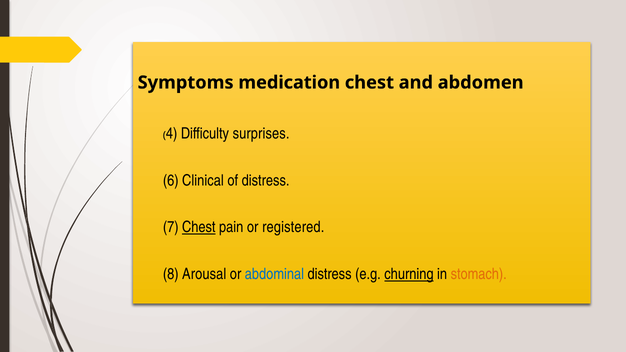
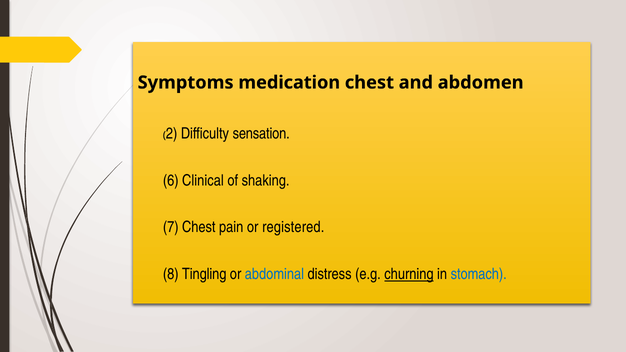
4: 4 -> 2 (172, 134)
surprises: surprises -> sensation (261, 134)
of distress: distress -> shaking (266, 181)
Chest underline: present -> none (199, 227)
Arousal: Arousal -> Tingling (204, 274)
stomach colour: orange -> blue (479, 274)
